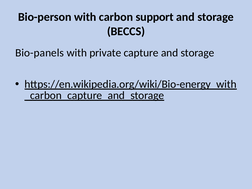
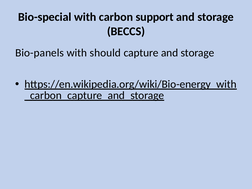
Bio-person: Bio-person -> Bio-special (45, 17)
private: private -> should (105, 53)
